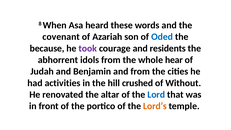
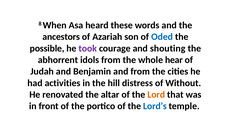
covenant: covenant -> ancestors (61, 37)
because: because -> possible (47, 48)
residents: residents -> shouting (168, 48)
crushed: crushed -> distress (137, 83)
Lord colour: blue -> orange (156, 95)
Lord’s colour: orange -> blue (155, 106)
